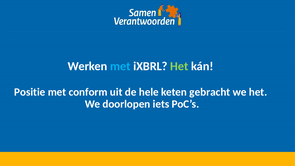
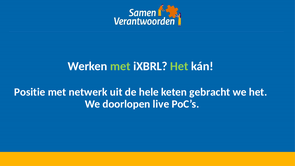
met colour: light blue -> light green (120, 66)
conform: conform -> netwerk (88, 92)
iets: iets -> live (161, 104)
